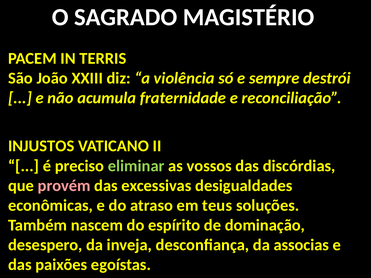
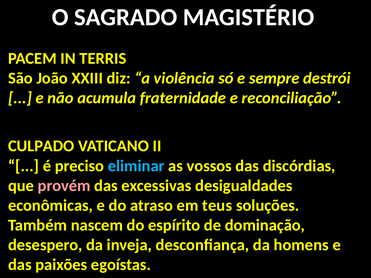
INJUSTOS: INJUSTOS -> CULPADO (41, 146)
eliminar colour: light green -> light blue (136, 166)
associas: associas -> homens (301, 245)
